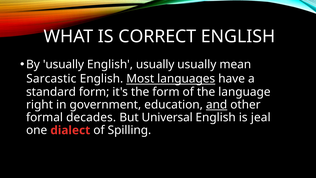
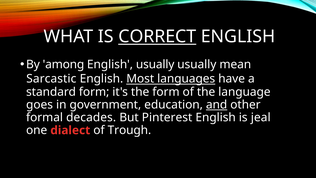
CORRECT underline: none -> present (157, 36)
By usually: usually -> among (63, 64)
right: right -> goes (40, 105)
Universal: Universal -> Pinterest (167, 117)
Spilling: Spilling -> Trough (129, 130)
